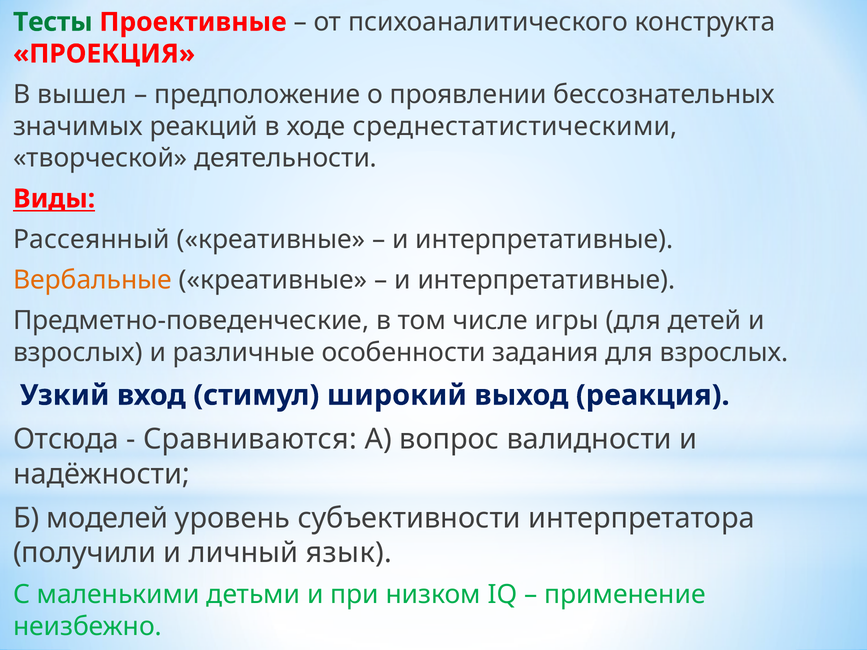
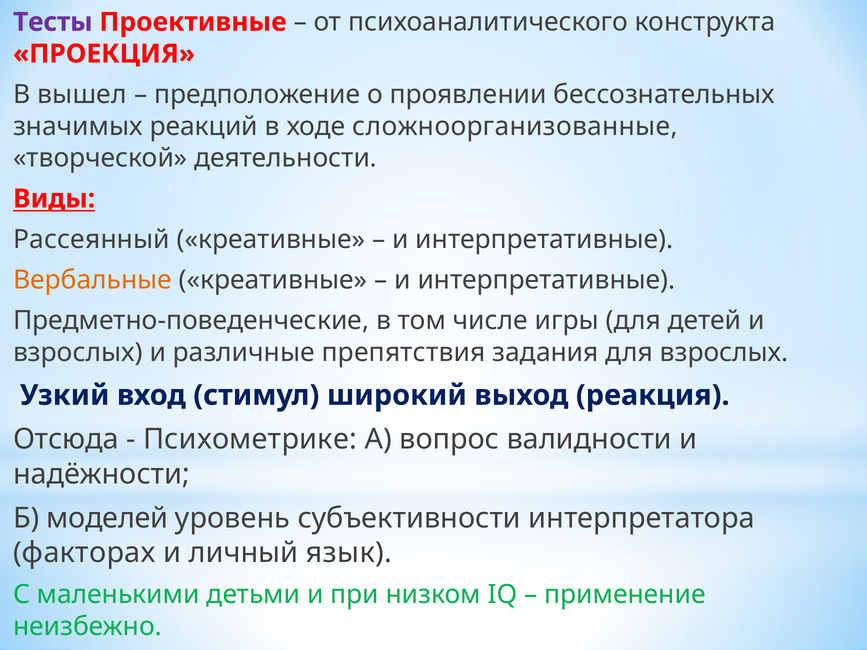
Тесты colour: green -> purple (53, 22)
среднестатистическими: среднестатистическими -> сложноорганизованные (515, 126)
особенности: особенности -> препятствия (404, 353)
Сравниваются: Сравниваются -> Психометрике (250, 439)
получили: получили -> факторах (84, 553)
